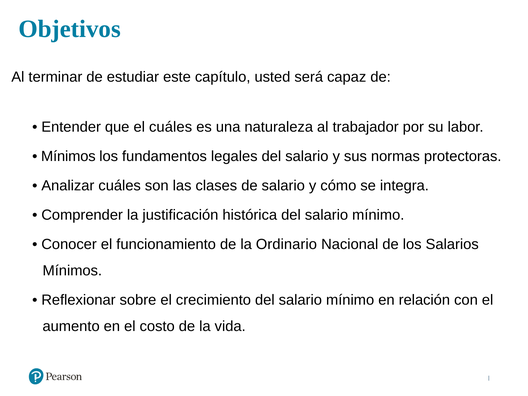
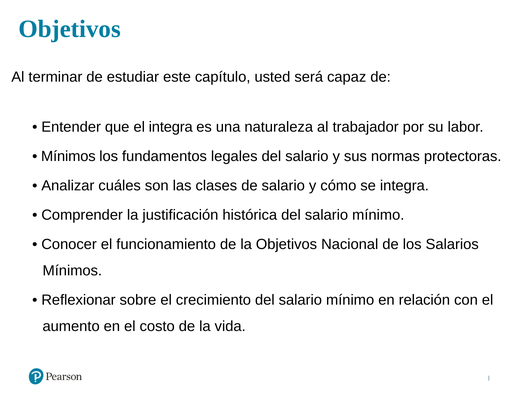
el cuáles: cuáles -> integra (171, 127)
la Ordinario: Ordinario -> Objetivos (286, 244)
